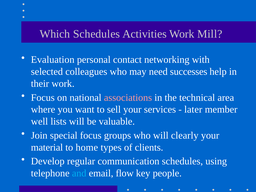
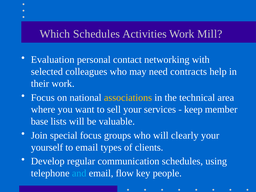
successes: successes -> contracts (189, 72)
associations colour: pink -> yellow (128, 98)
later: later -> keep (193, 110)
well: well -> base (40, 121)
material: material -> yourself (47, 147)
to home: home -> email (87, 147)
